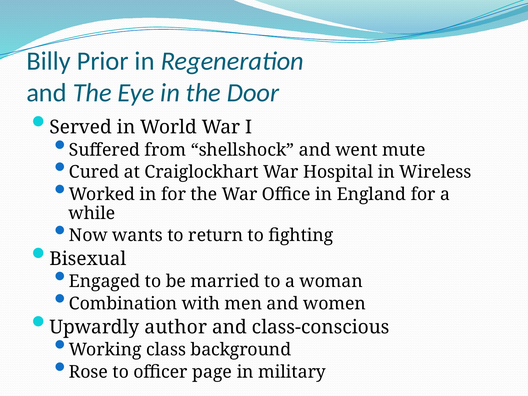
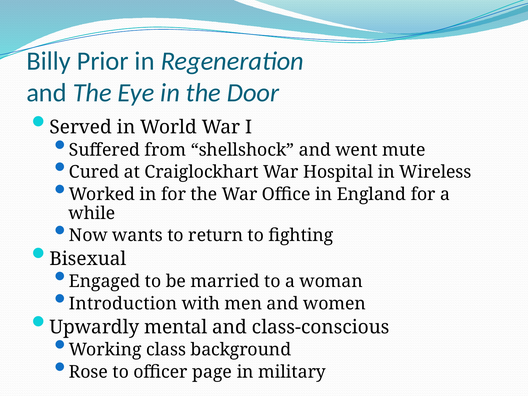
Combination: Combination -> Introduction (123, 304)
author: author -> mental (176, 327)
